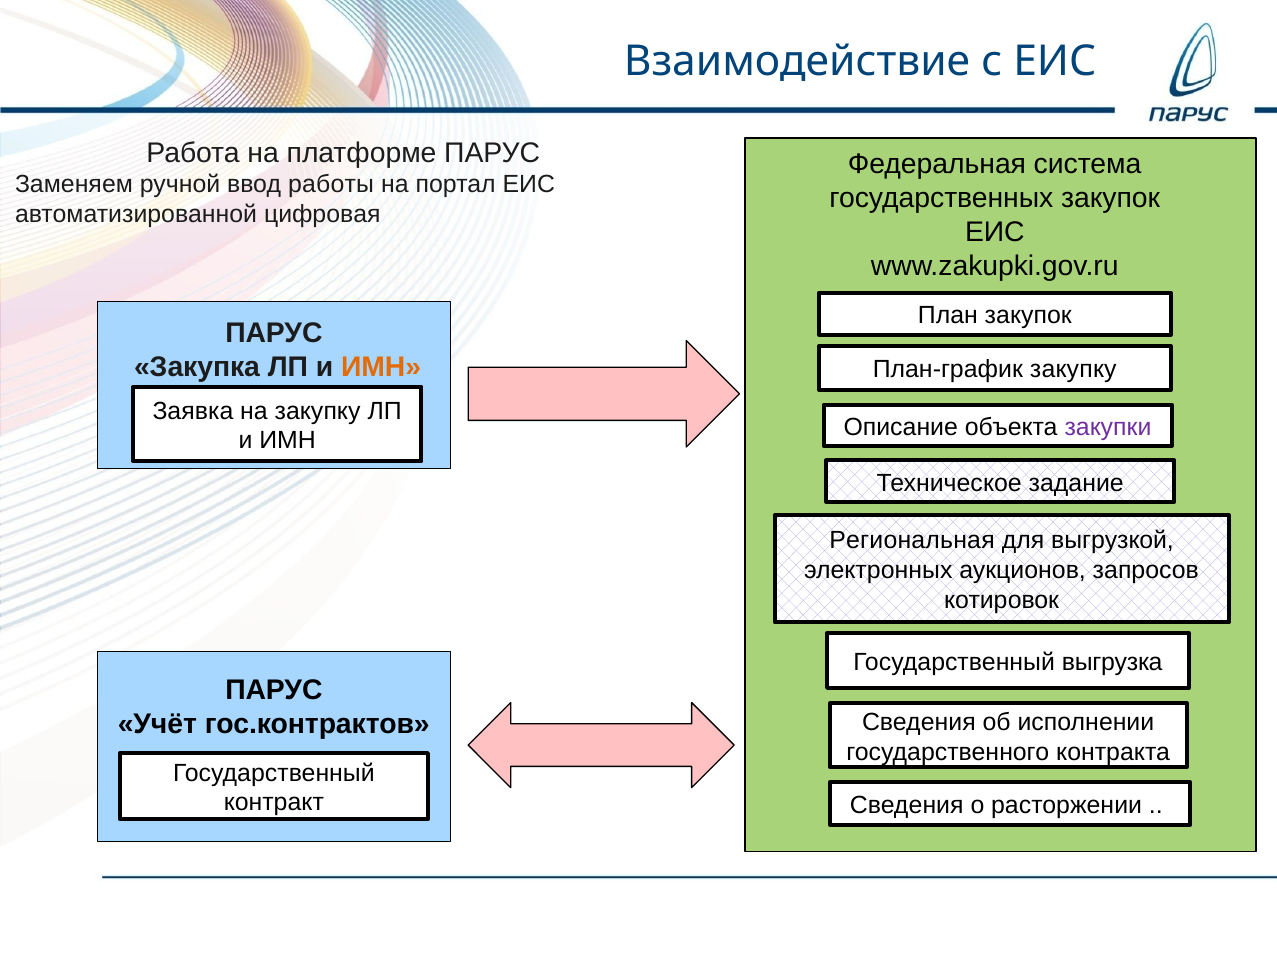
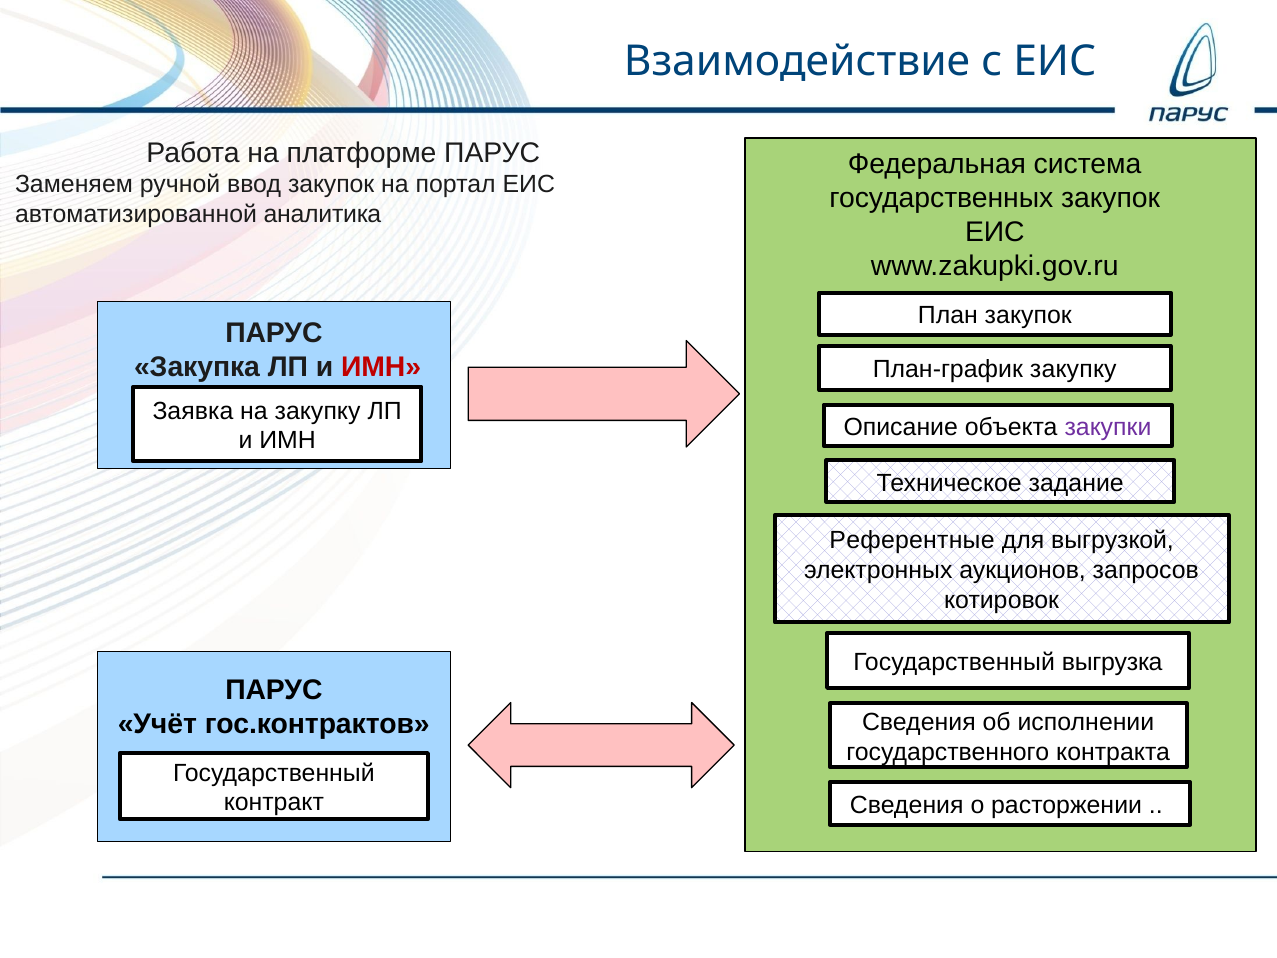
ввод работы: работы -> закупок (331, 185)
цифровая: цифровая -> аналитика (322, 214)
ИМН colour: orange -> red (381, 367)
Региональная: Региональная -> Референтные (912, 541)
